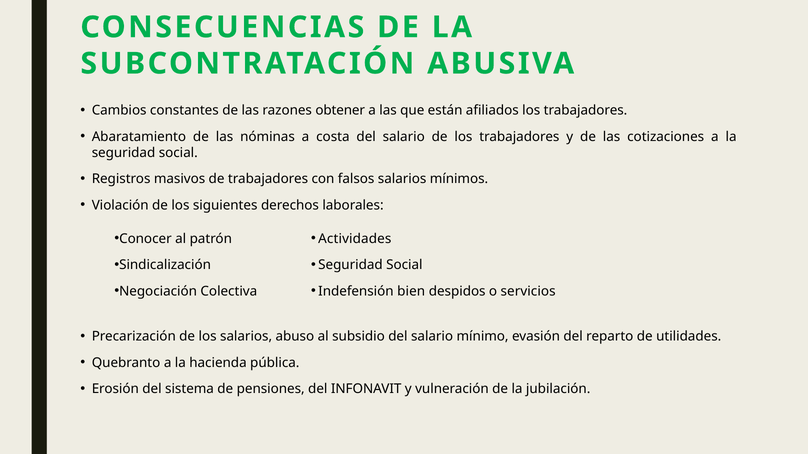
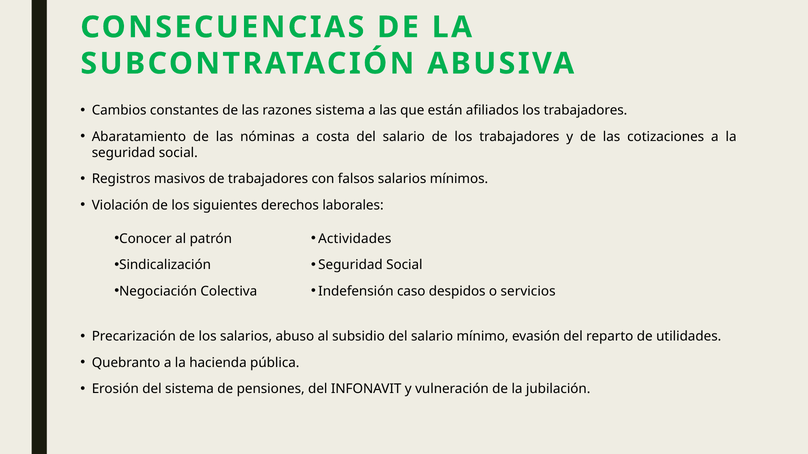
razones obtener: obtener -> sistema (340, 110)
bien: bien -> caso (411, 291)
